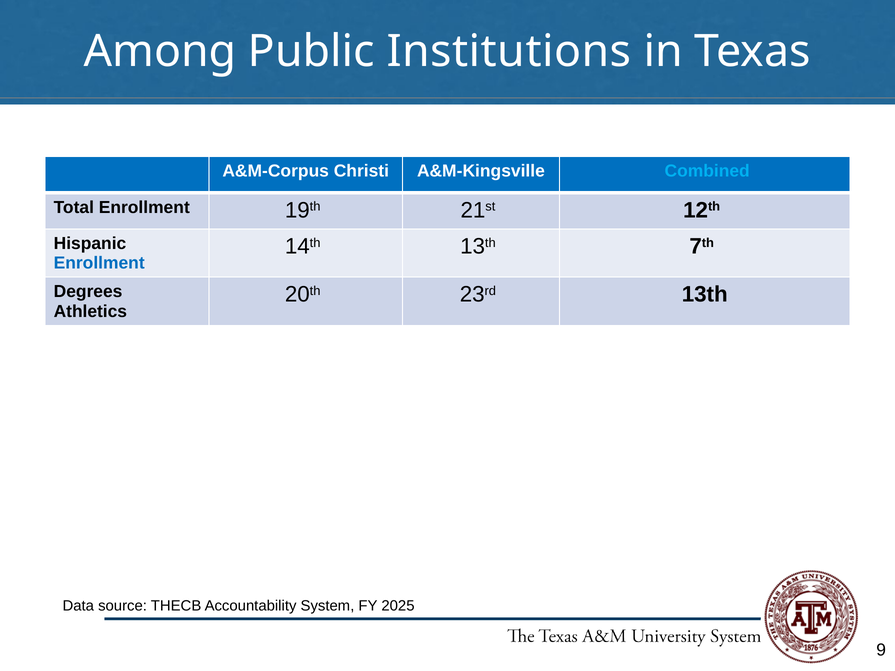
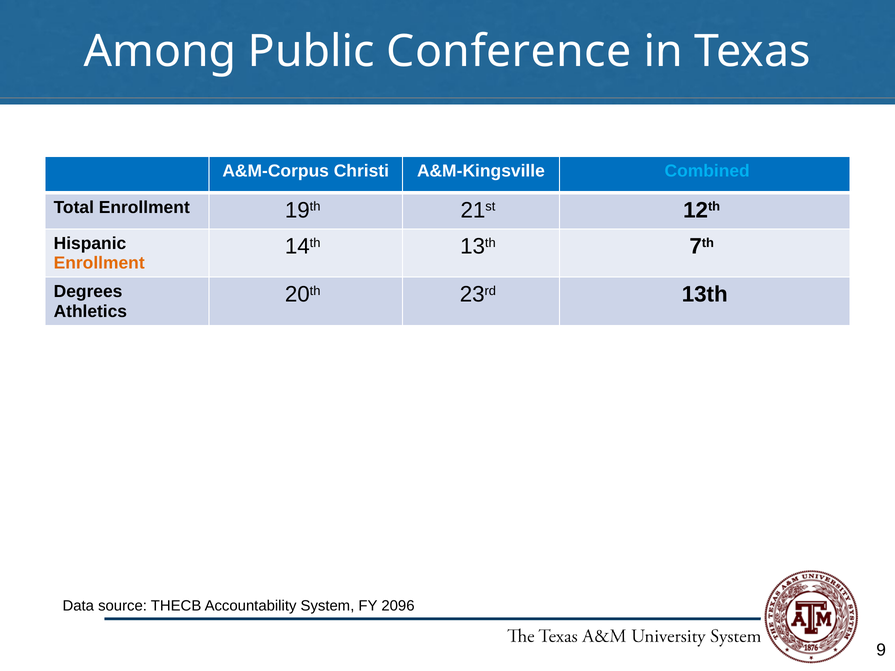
Institutions: Institutions -> Conference (509, 52)
Enrollment colour: blue -> orange (99, 263)
2025: 2025 -> 2096 (398, 606)
